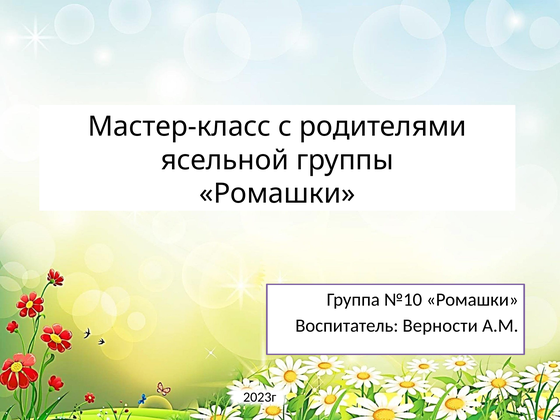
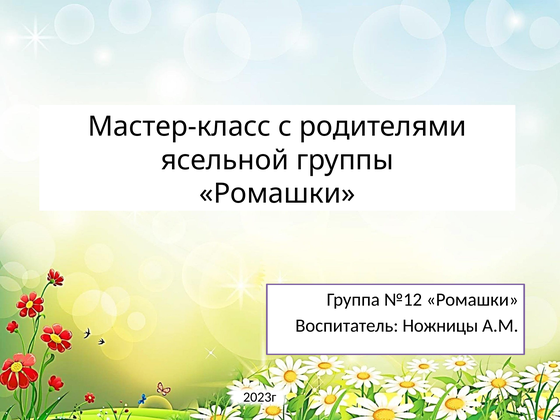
№10: №10 -> №12 (403, 300)
Верности: Верности -> Ножницы (440, 326)
